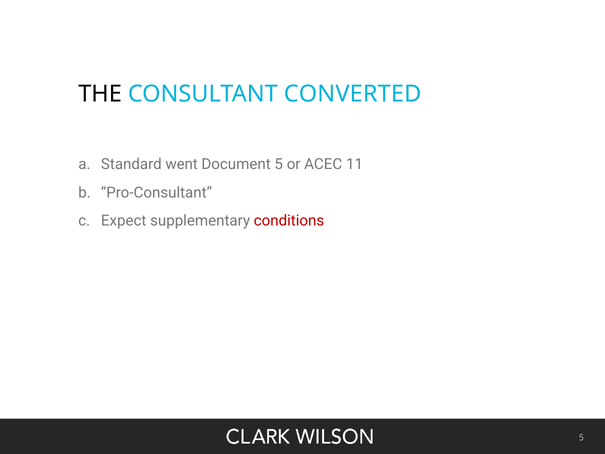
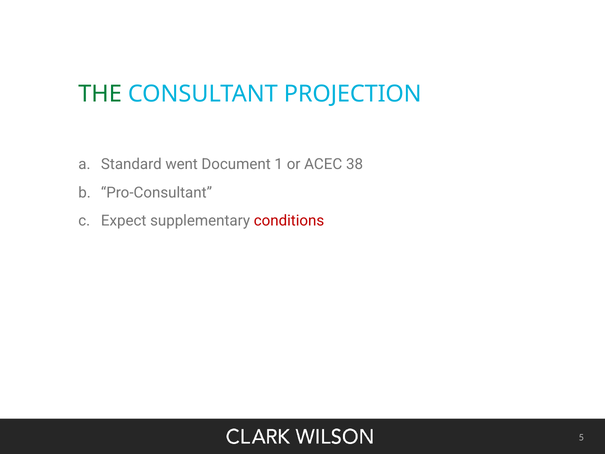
THE colour: black -> green (100, 94)
CONVERTED: CONVERTED -> PROJECTION (353, 94)
Document 5: 5 -> 1 (279, 164)
11: 11 -> 38 (355, 164)
